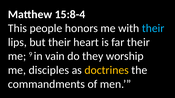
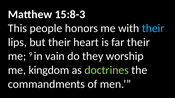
15:8-4: 15:8-4 -> 15:8-3 (70, 14)
disciples: disciples -> kingdom (49, 70)
doctrines colour: yellow -> light green (107, 70)
